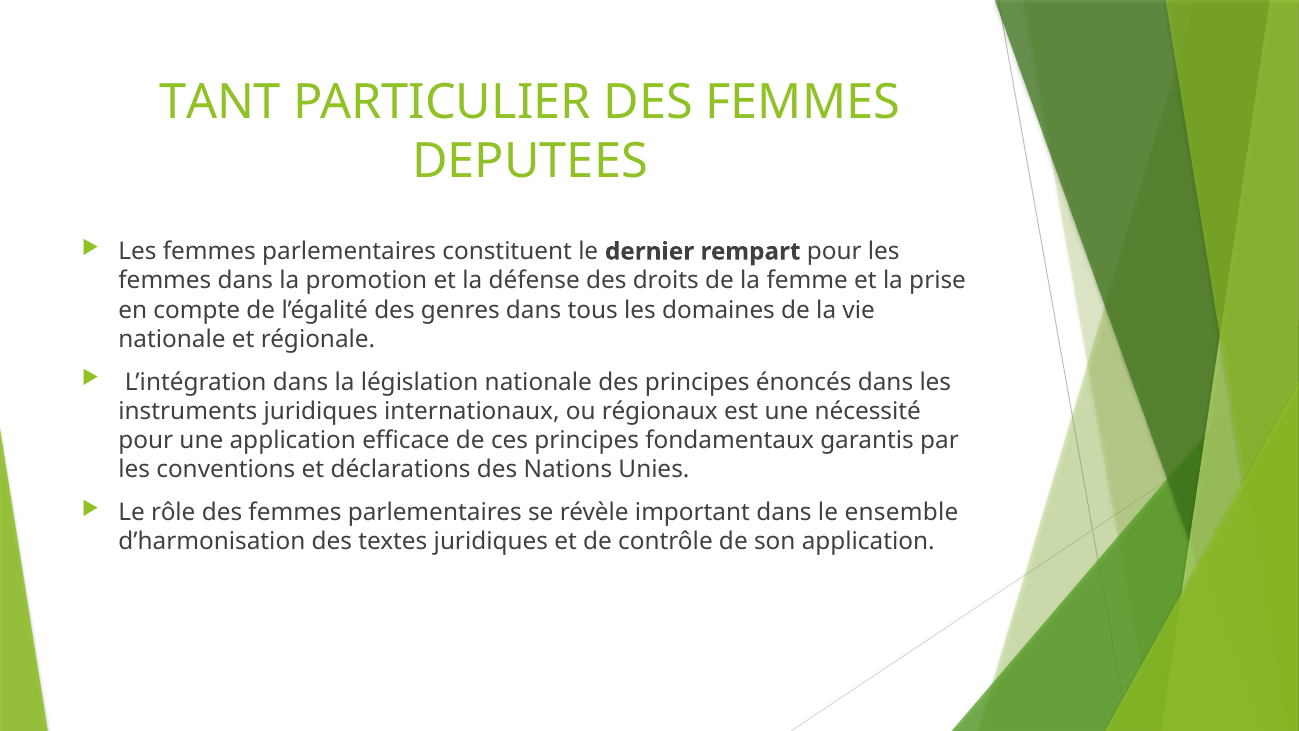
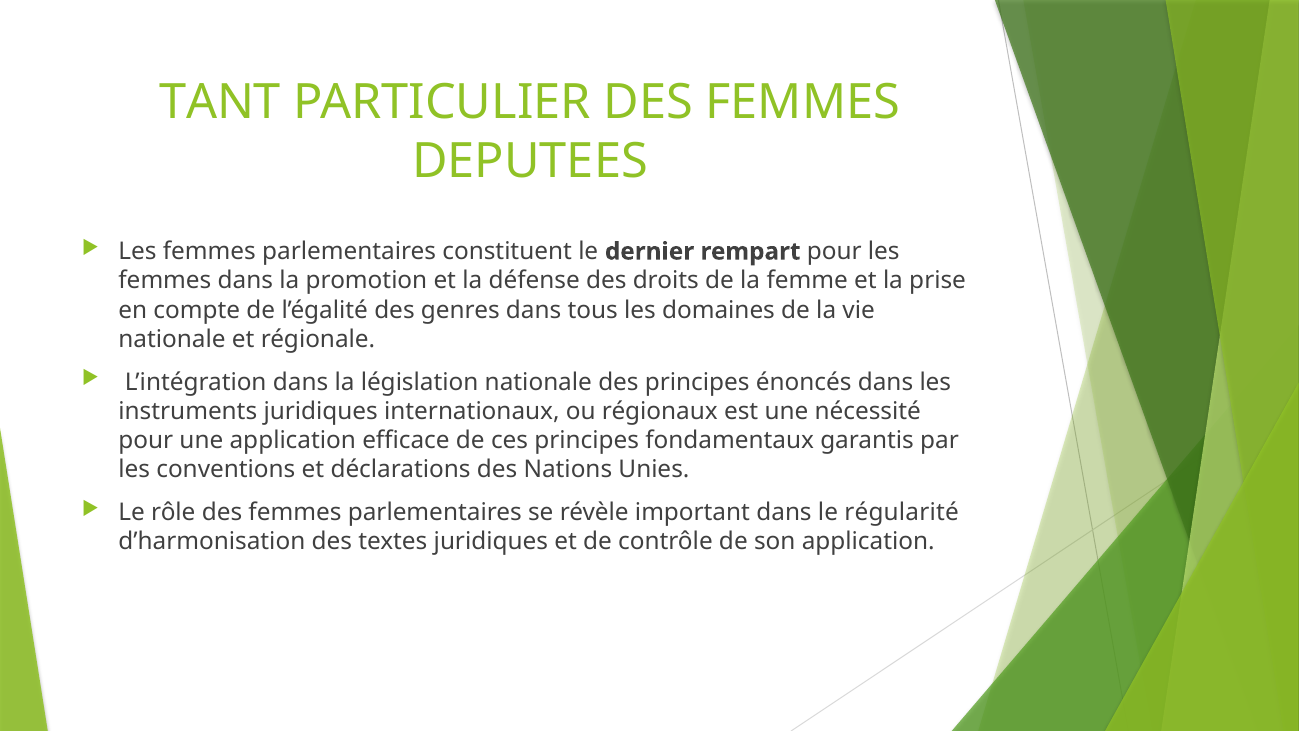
ensemble: ensemble -> régularité (902, 512)
